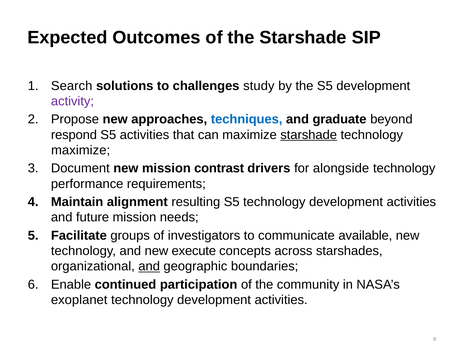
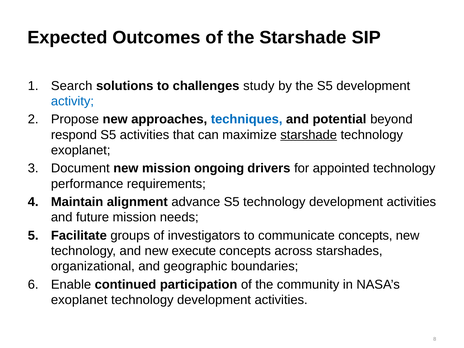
activity colour: purple -> blue (72, 101)
graduate: graduate -> potential (339, 119)
maximize: maximize -> exoplanet (81, 150)
contrast: contrast -> ongoing (219, 168)
alongside: alongside -> appointed (341, 168)
resulting: resulting -> advance (196, 202)
communicate available: available -> concepts (365, 235)
and underline: present -> none (149, 266)
